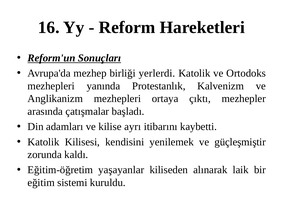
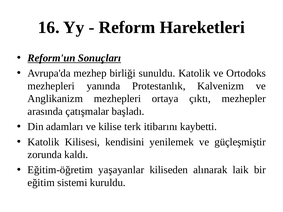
yerlerdi: yerlerdi -> sunuldu (157, 73)
ayrı: ayrı -> terk (133, 127)
